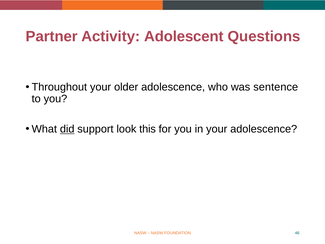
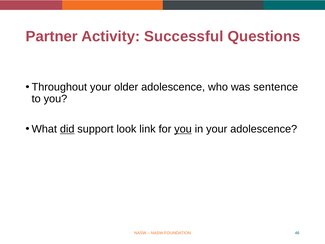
Adolescent: Adolescent -> Successful (184, 36)
this: this -> link (148, 129)
you underline: none -> present (183, 129)
